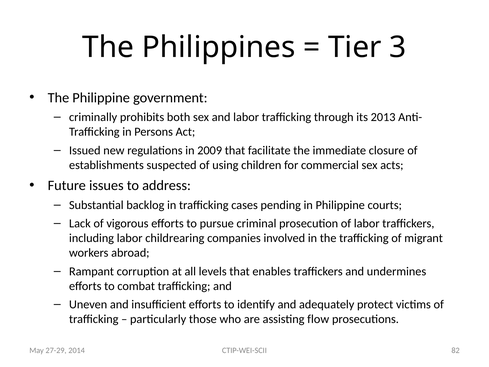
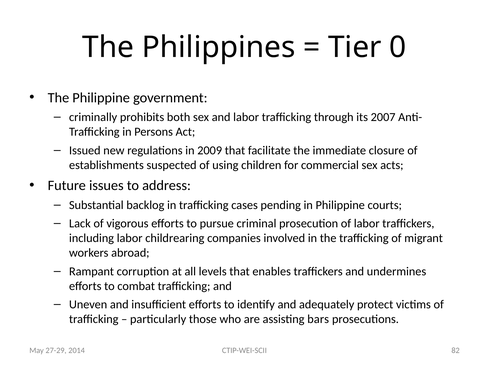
3: 3 -> 0 (398, 47)
2013: 2013 -> 2007 (383, 117)
flow: flow -> bars (318, 319)
